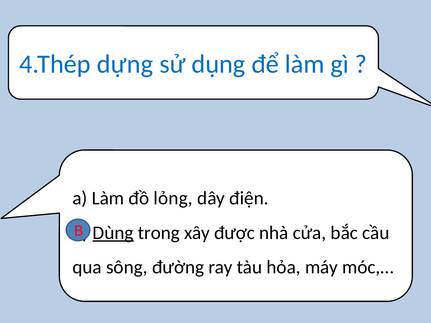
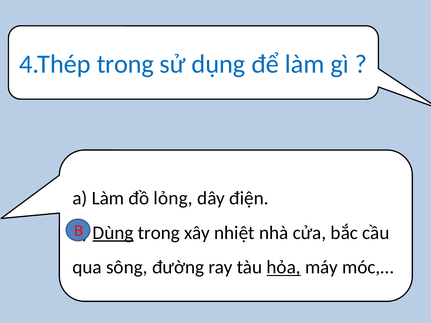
4.Thép dựng: dựng -> trong (125, 64)
được: được -> nhiệt (234, 233)
hỏa underline: none -> present (284, 267)
